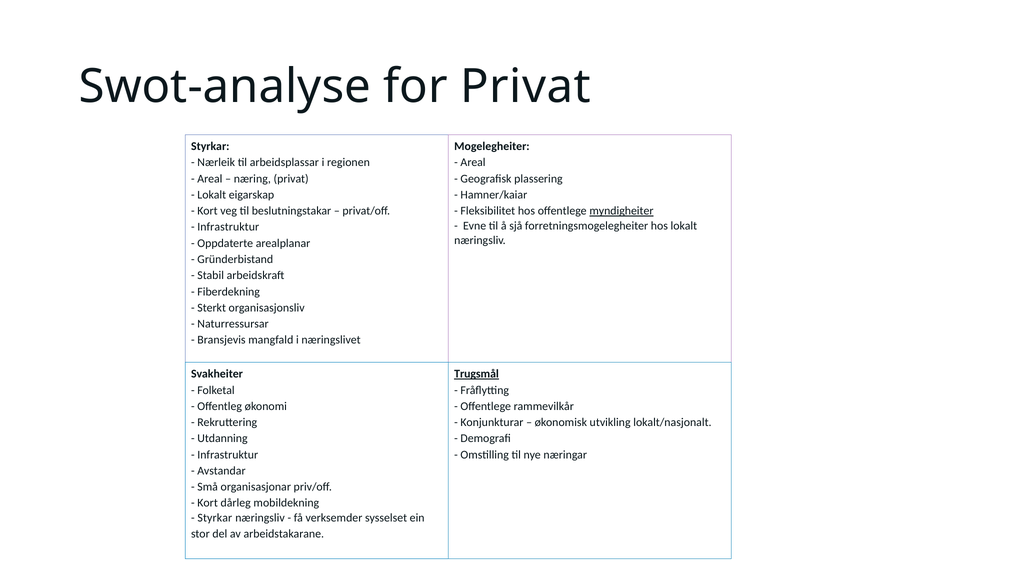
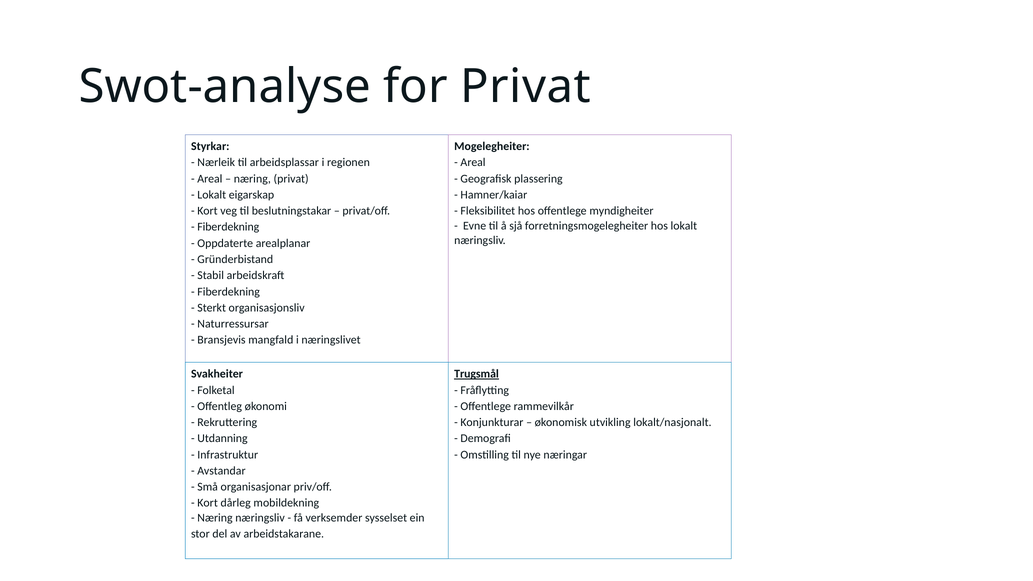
myndigheiter underline: present -> none (621, 211)
Infrastruktur: Infrastruktur -> Fiberdekning (228, 227)
Styrkar: Styrkar -> Næring (215, 518)
